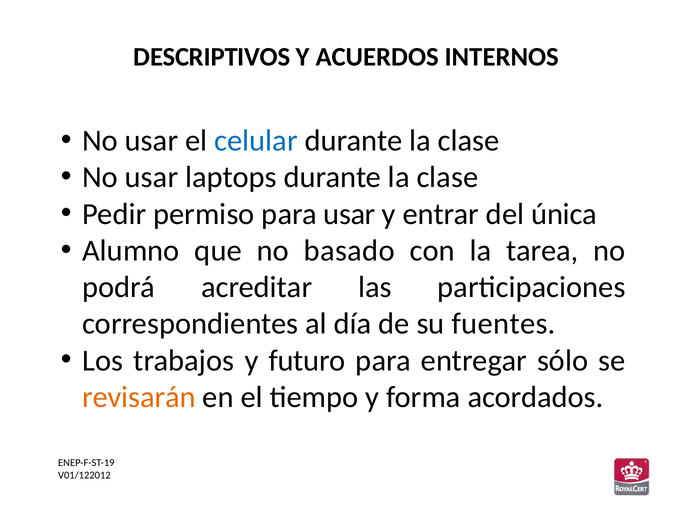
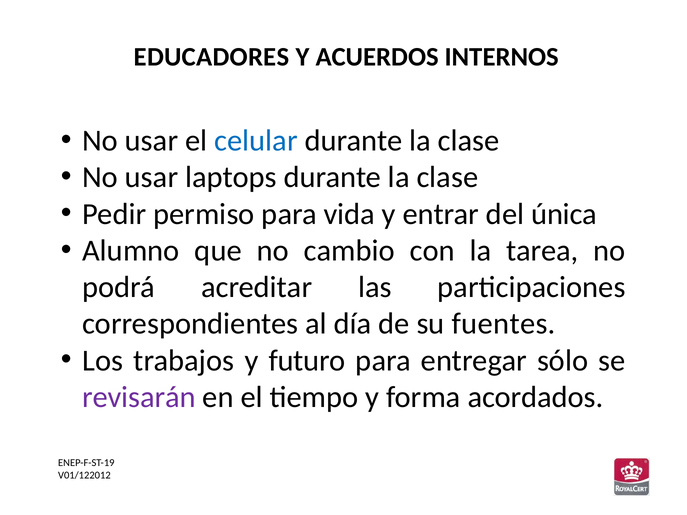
DESCRIPTIVOS: DESCRIPTIVOS -> EDUCADORES (212, 57)
para usar: usar -> vida (349, 214)
basado: basado -> cambio (349, 251)
revisarán colour: orange -> purple (139, 397)
